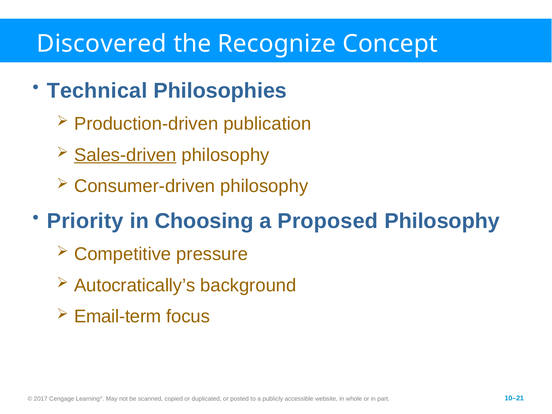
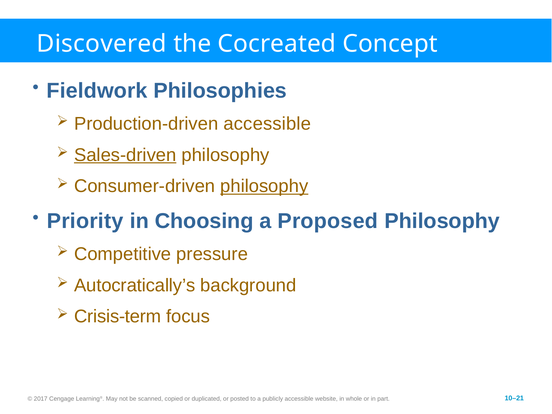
Recognize: Recognize -> Cocreated (277, 44)
Technical: Technical -> Fieldwork (97, 91)
Production-driven publication: publication -> accessible (267, 124)
philosophy underline: none -> present (264, 186)
Email-term: Email-term -> Crisis-term (118, 317)
